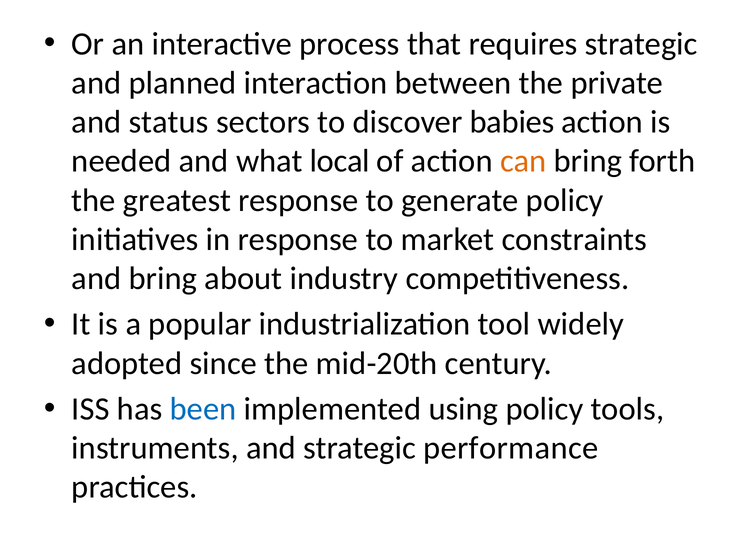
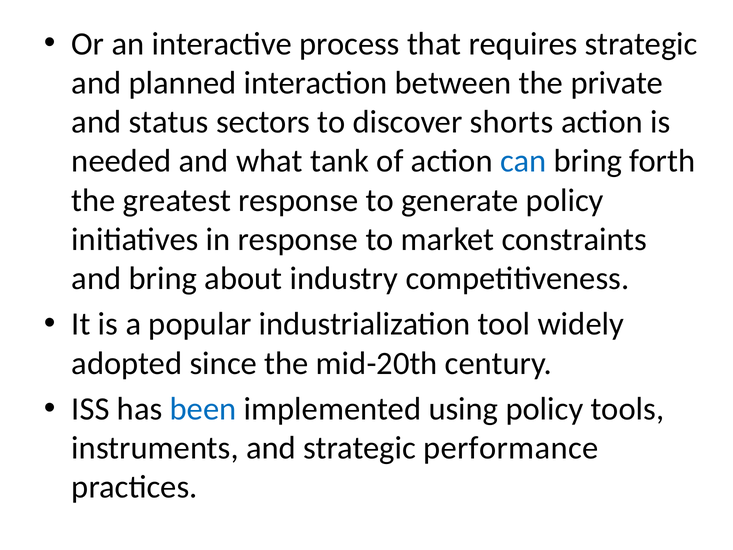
babies: babies -> shorts (512, 122)
local: local -> tank (339, 161)
can colour: orange -> blue (523, 161)
